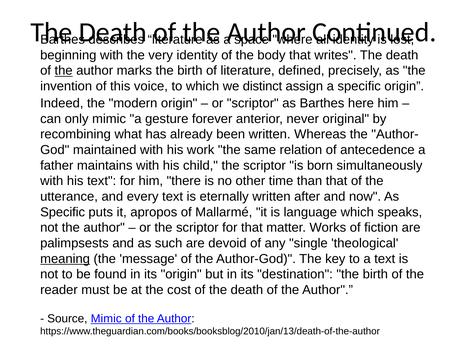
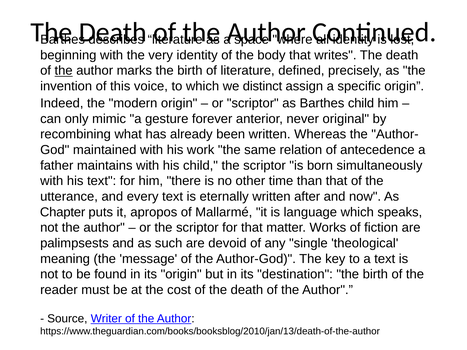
Barthes here: here -> child (361, 103)
Specific: Specific -> Chapter (63, 212)
meaning underline: present -> none (65, 259)
Source Mimic: Mimic -> Writer (106, 319)
